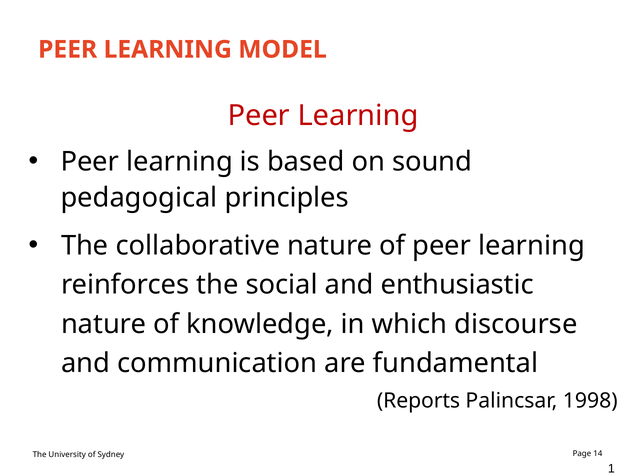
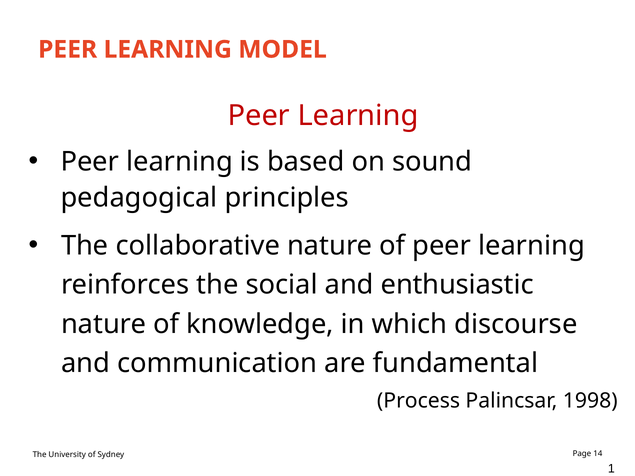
Reports: Reports -> Process (419, 401)
